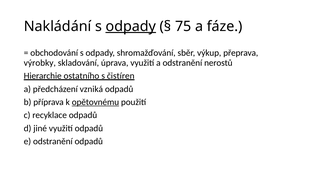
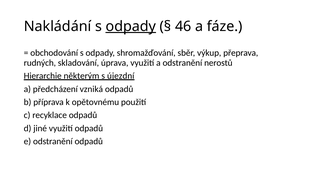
75: 75 -> 46 (183, 26)
výrobky: výrobky -> rudných (40, 63)
ostatního: ostatního -> některým (81, 76)
čistíren: čistíren -> újezdní (121, 76)
opětovnému underline: present -> none (95, 102)
